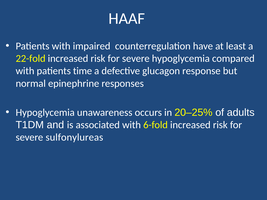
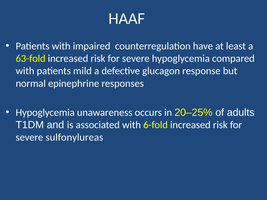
22-fold: 22-fold -> 63-fold (31, 59)
time: time -> mild (82, 71)
